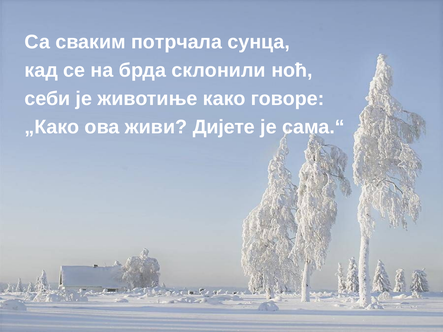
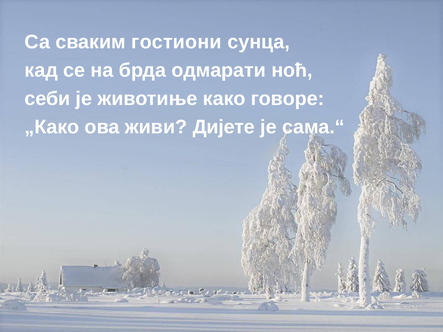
потрчала: потрчала -> гостиони (176, 42)
склонили: склонили -> одмарати (219, 70)
